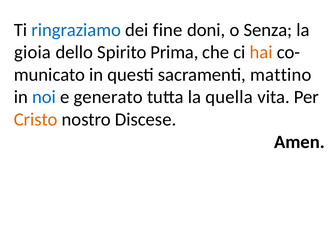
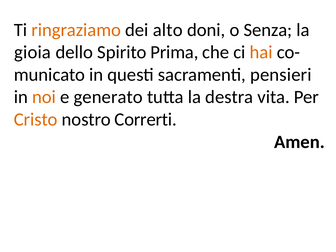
ringraziamo colour: blue -> orange (76, 30)
fine: fine -> alto (168, 30)
mattino: mattino -> pensieri (281, 75)
noi colour: blue -> orange (44, 97)
quella: quella -> destra (229, 97)
Discese: Discese -> Correrti (146, 119)
